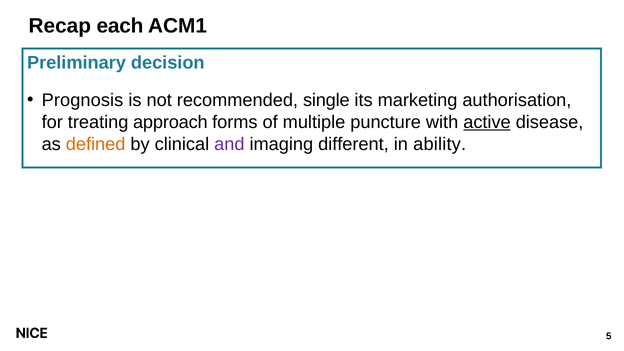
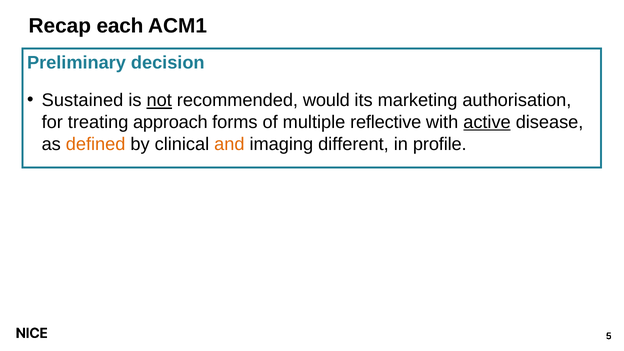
Prognosis: Prognosis -> Sustained (83, 100)
not underline: none -> present (159, 100)
single: single -> would (326, 100)
puncture: puncture -> reflective (386, 122)
and colour: purple -> orange (229, 144)
ability: ability -> profile (440, 144)
